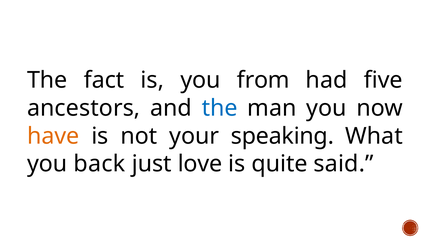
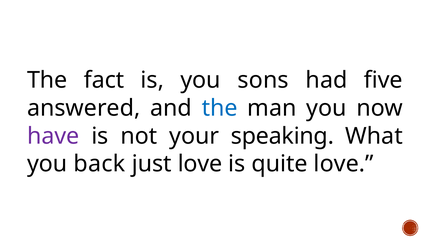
from: from -> sons (263, 80)
ancestors: ancestors -> answered (84, 108)
have colour: orange -> purple (53, 136)
quite said: said -> love (344, 164)
